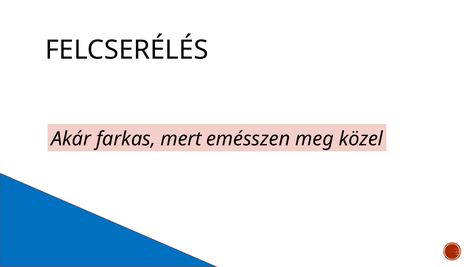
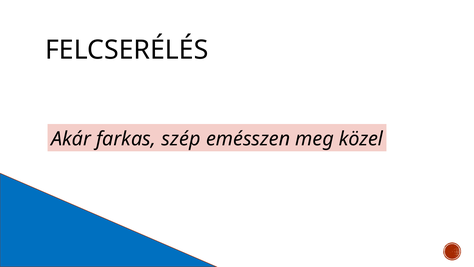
mert: mert -> szép (181, 139)
